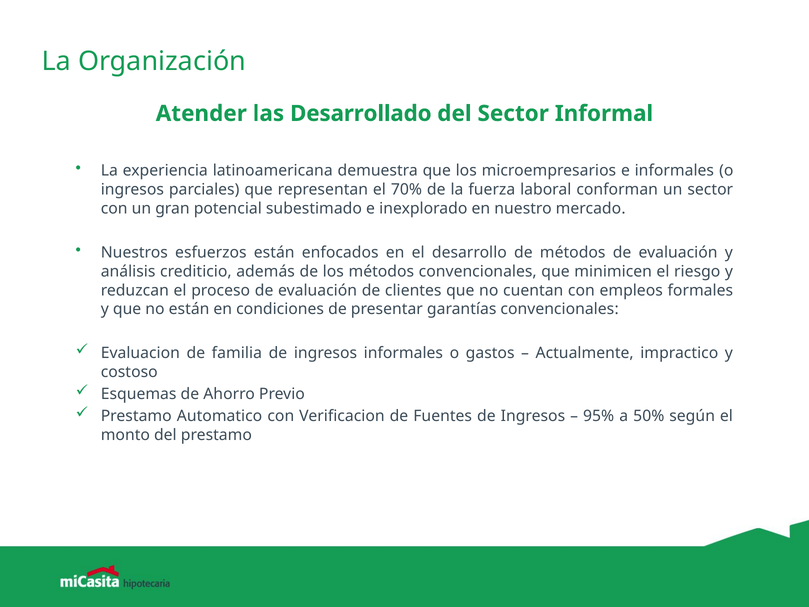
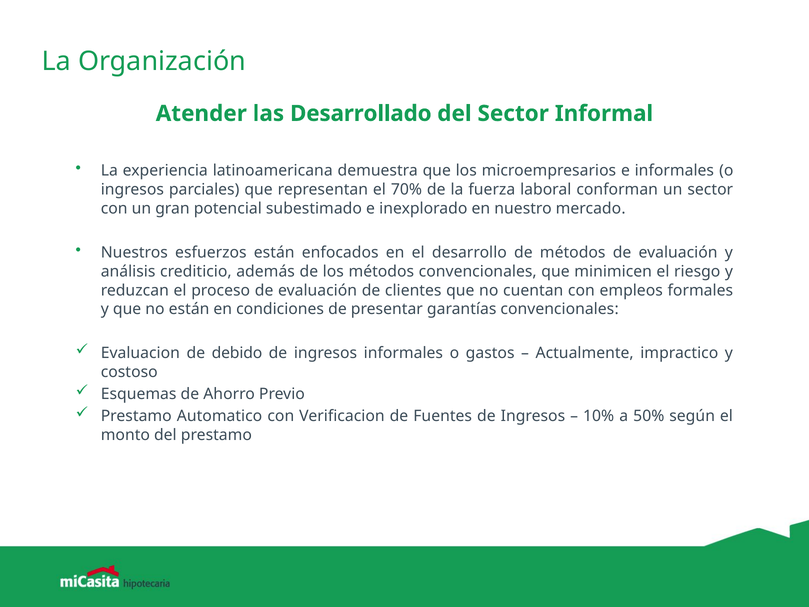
familia: familia -> debido (237, 353)
95%: 95% -> 10% (599, 416)
